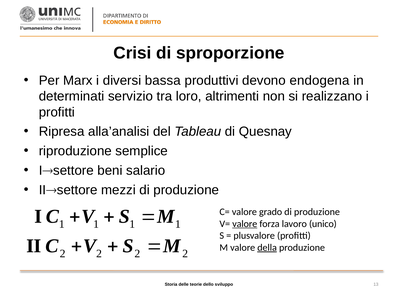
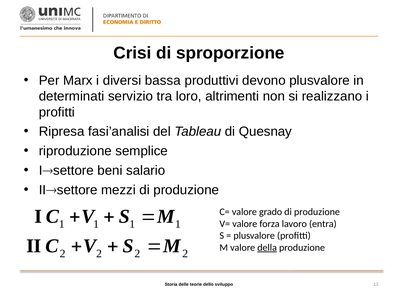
devono endogena: endogena -> plusvalore (320, 81)
alla’analisi: alla’analisi -> fasi’analisi (119, 132)
valore underline: present -> none (245, 224)
unico: unico -> entra (323, 224)
